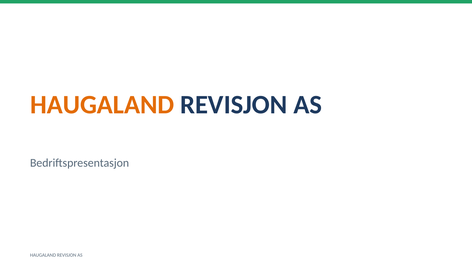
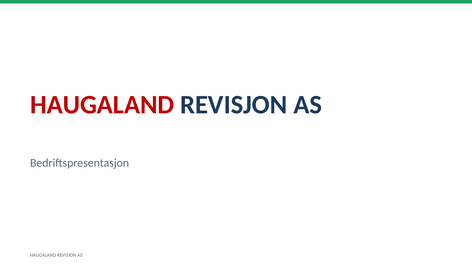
HAUGALAND colour: orange -> red (102, 105)
